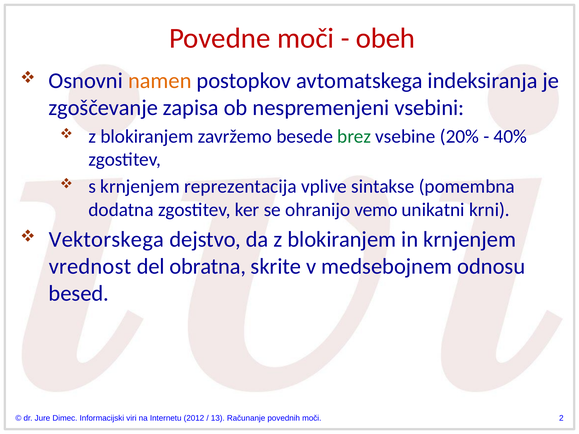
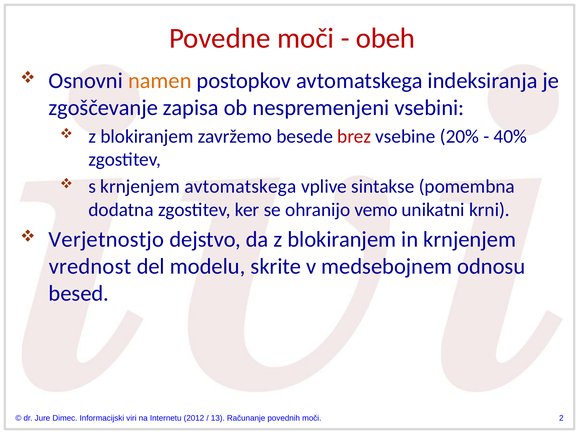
brez colour: green -> red (354, 136)
krnjenjem reprezentacija: reprezentacija -> avtomatskega (240, 187)
Vektorskega: Vektorskega -> Verjetnostjo (106, 240)
obratna: obratna -> modelu (208, 267)
